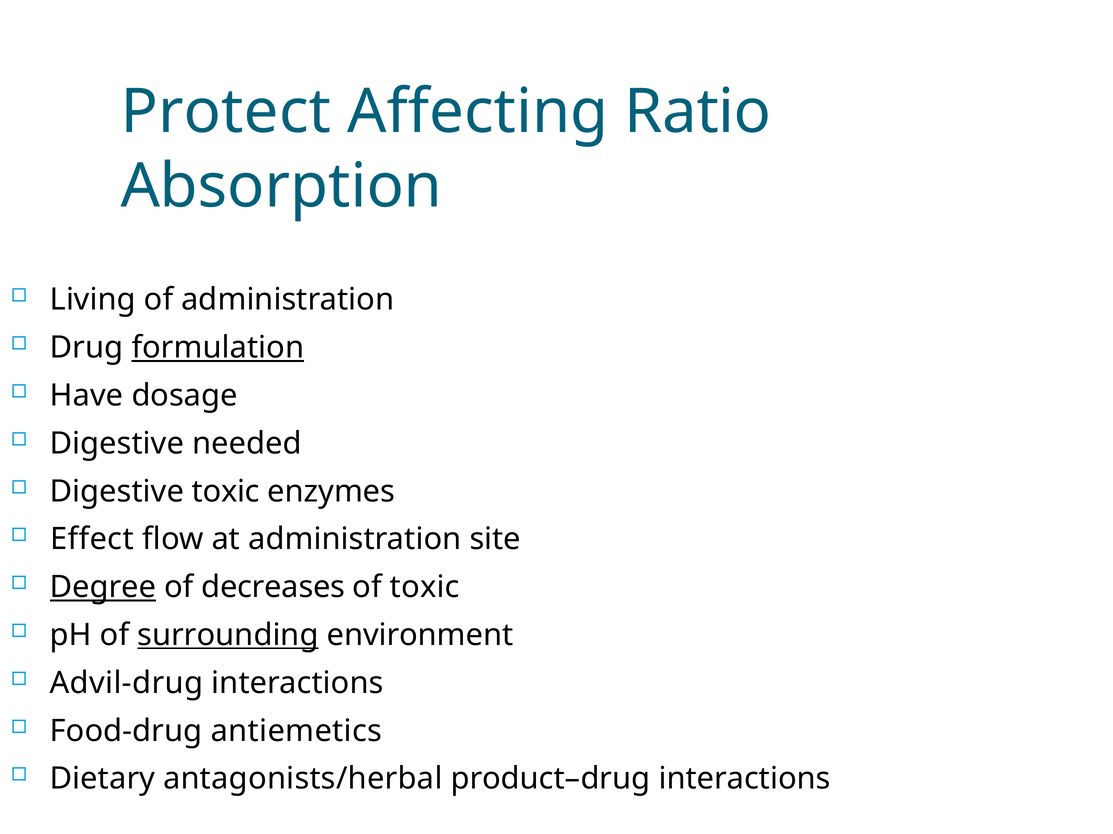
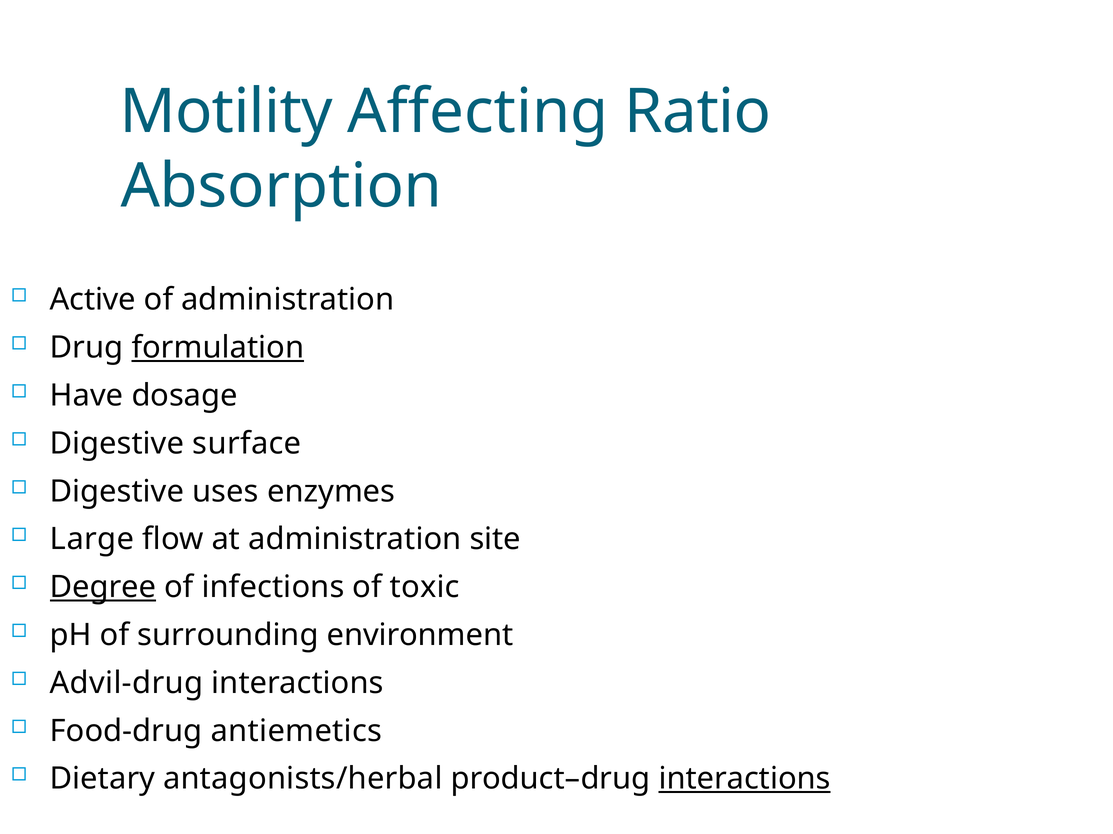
Protect: Protect -> Motility (226, 112)
Living: Living -> Active (93, 300)
needed: needed -> surface (247, 444)
Digestive toxic: toxic -> uses (225, 492)
Effect: Effect -> Large (92, 540)
decreases: decreases -> infections (273, 588)
surrounding underline: present -> none (228, 636)
interactions underline: none -> present (745, 779)
